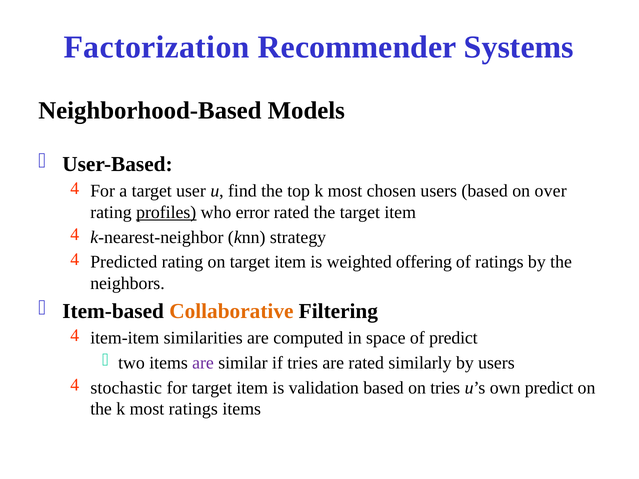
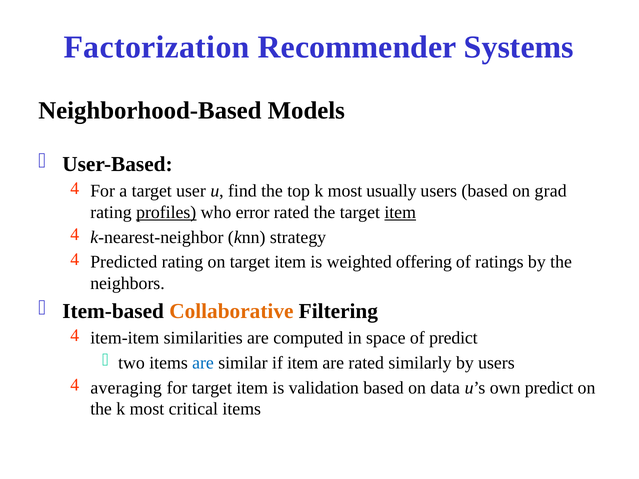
chosen: chosen -> usually (391, 191)
over: over -> grad (551, 191)
item underline: none -> present (400, 213)
are colour: purple -> blue (203, 363)
if tries: tries -> item (303, 363)
stochastic: stochastic -> averaging (126, 388)
on tries: tries -> data (445, 388)
most ratings: ratings -> critical (193, 409)
